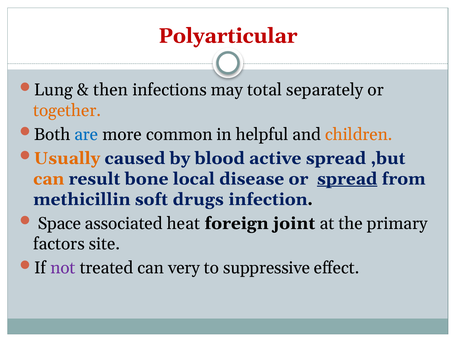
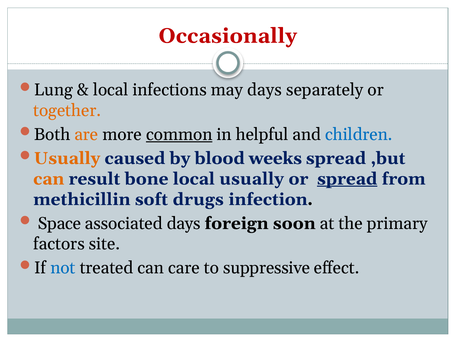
Polyarticular: Polyarticular -> Occasionally (228, 36)
then: then -> local (111, 90)
may total: total -> days (265, 90)
are colour: blue -> orange (86, 134)
common underline: none -> present (179, 134)
children colour: orange -> blue (359, 134)
active: active -> weeks (275, 158)
local disease: disease -> usually (252, 179)
associated heat: heat -> days (184, 223)
joint: joint -> soon (294, 223)
not colour: purple -> blue (63, 268)
very: very -> care (184, 268)
